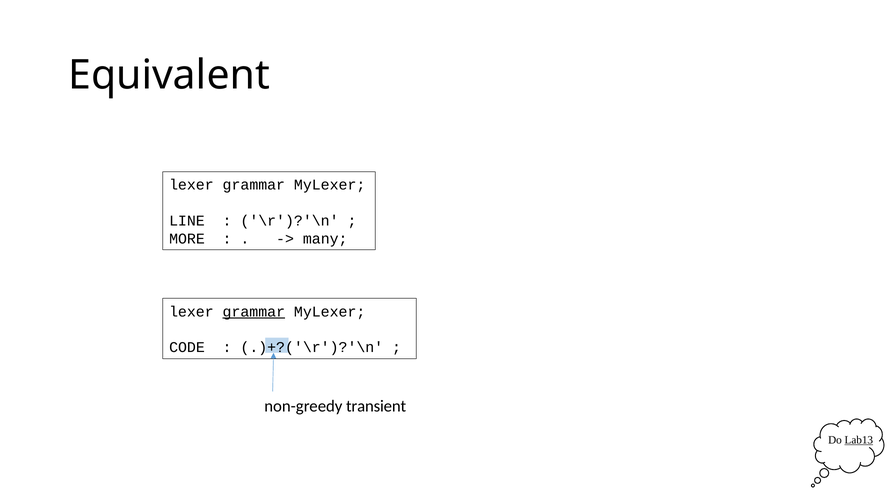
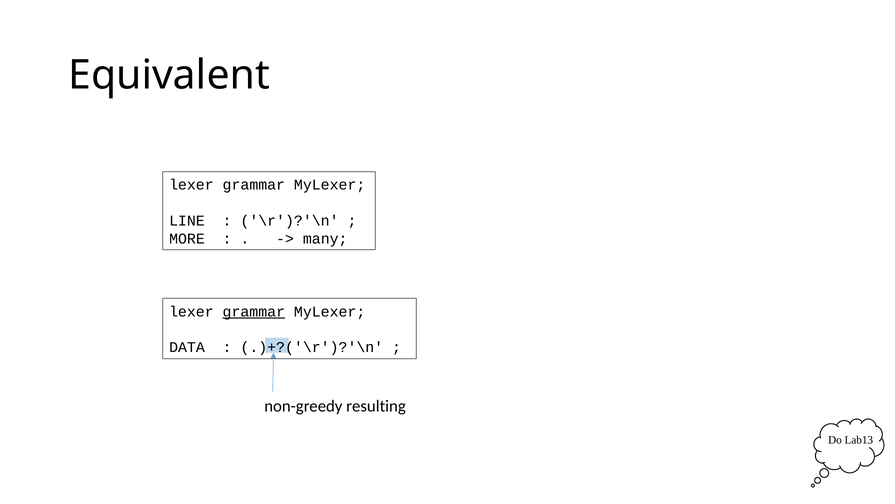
CODE: CODE -> DATA (187, 347)
transient: transient -> resulting (376, 406)
Lab13 underline: present -> none (859, 440)
